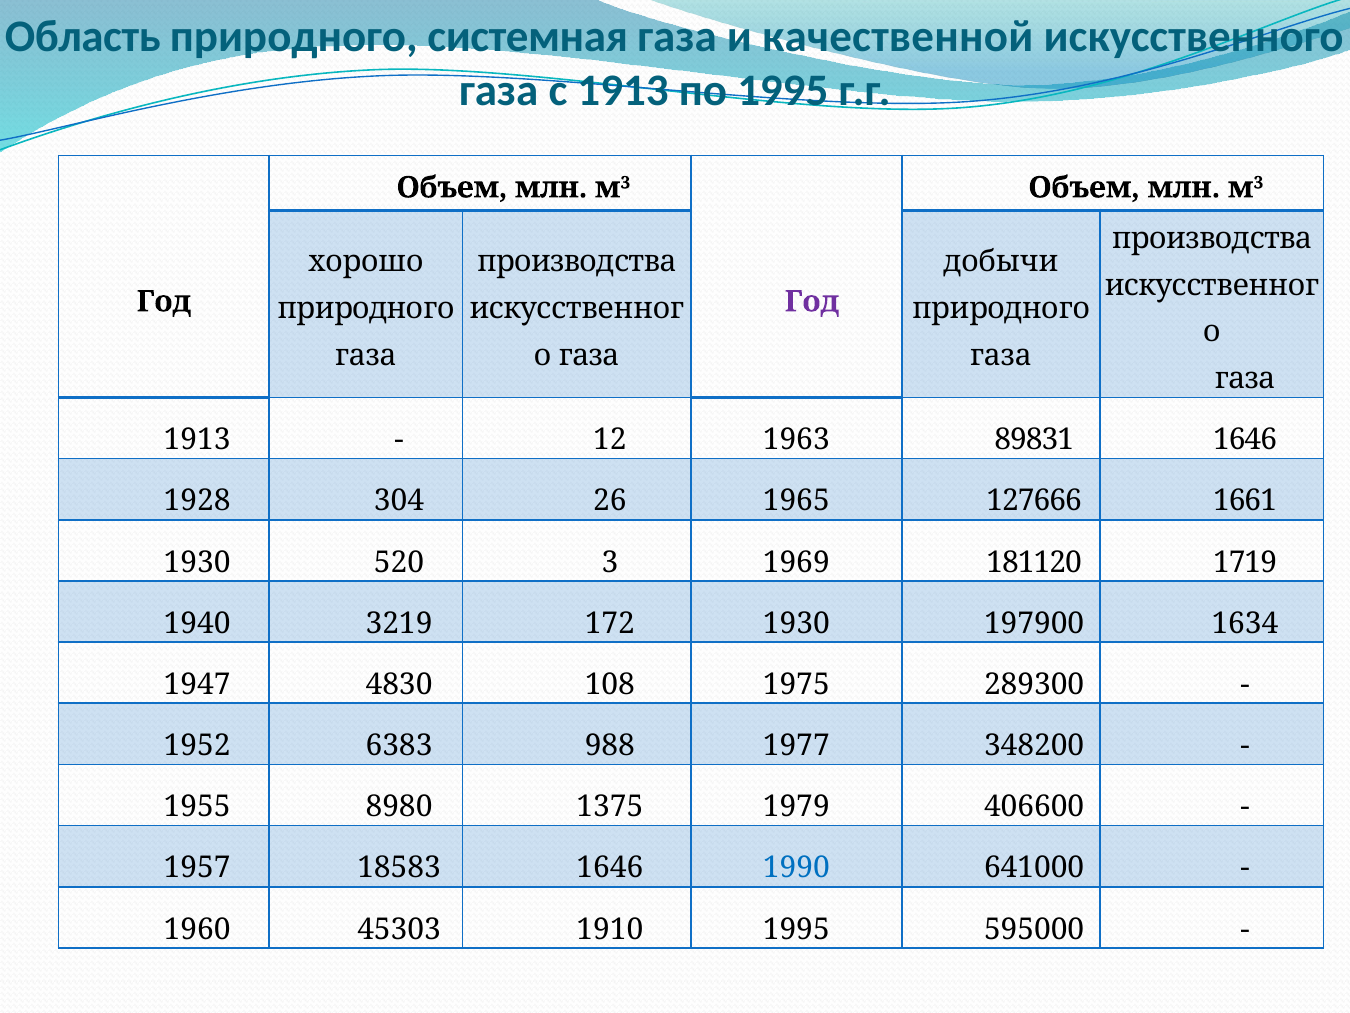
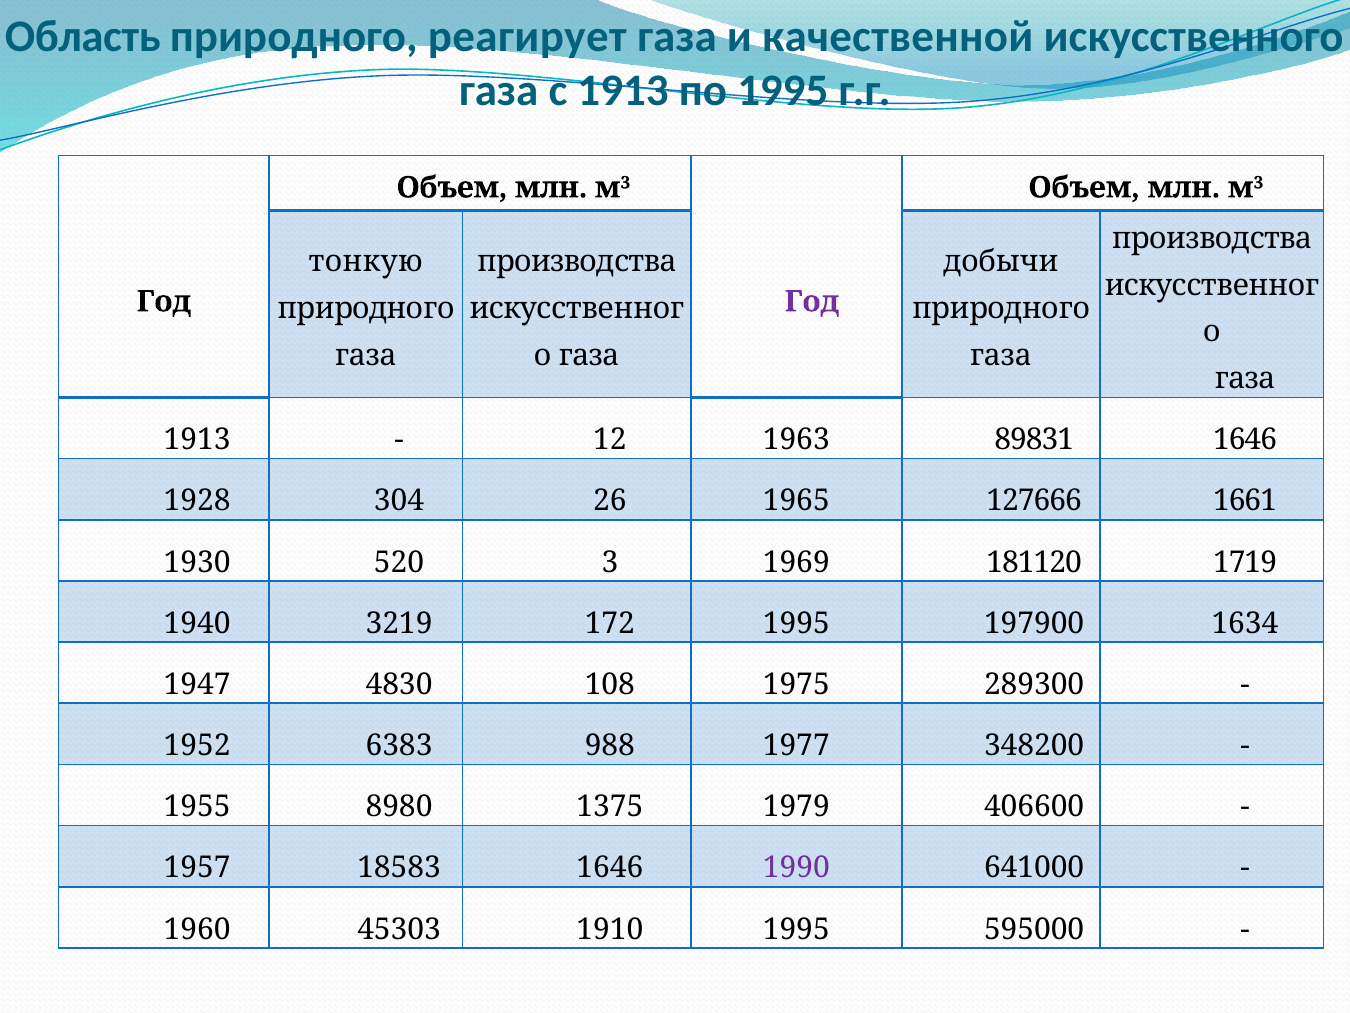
системная: системная -> реагирует (527, 37)
хорошо: хорошо -> тонкую (366, 262)
172 1930: 1930 -> 1995 (796, 623)
1990 colour: blue -> purple (796, 868)
